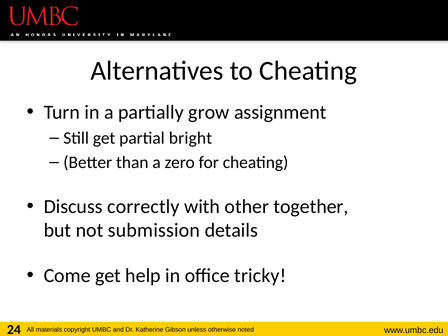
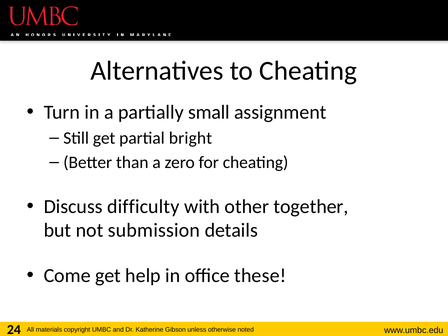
grow: grow -> small (209, 112)
correctly: correctly -> difficulty (143, 206)
tricky: tricky -> these (260, 276)
